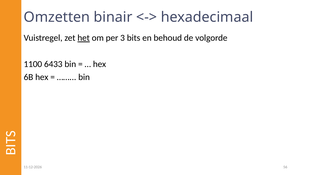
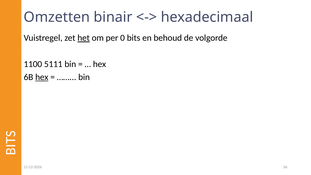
3: 3 -> 0 (123, 38)
6433: 6433 -> 5111 (53, 64)
hex underline: none -> present (42, 77)
